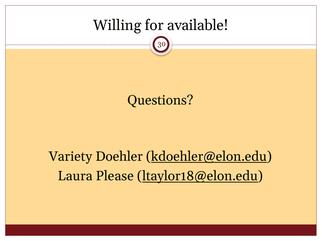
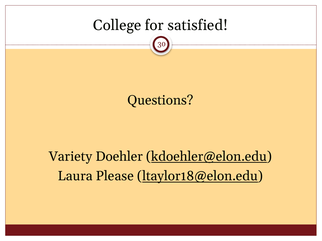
Willing: Willing -> College (117, 25)
available: available -> satisfied (198, 25)
